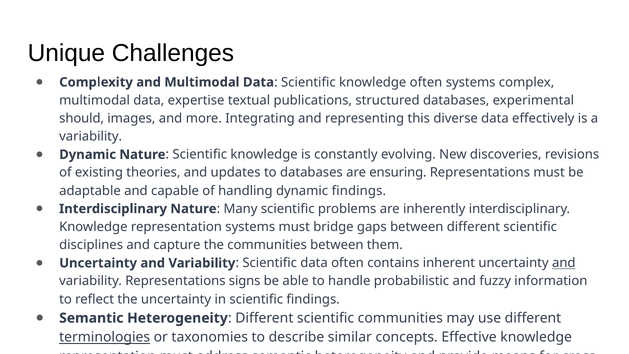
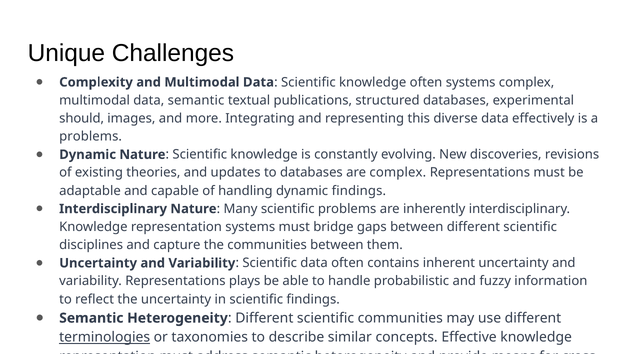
data expertise: expertise -> semantic (196, 100)
variability: variability -> problems (91, 136)
are ensuring: ensuring -> complex (398, 173)
and underline: present -> none (564, 263)
signs: signs -> plays (245, 281)
